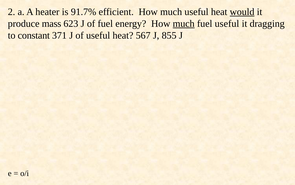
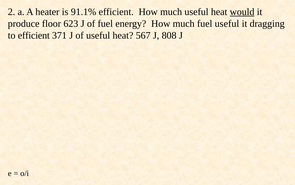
91.7%: 91.7% -> 91.1% (84, 12)
mass: mass -> floor (51, 24)
much underline: present -> none (184, 24)
to constant: constant -> efficient (34, 35)
855: 855 -> 808 (169, 35)
